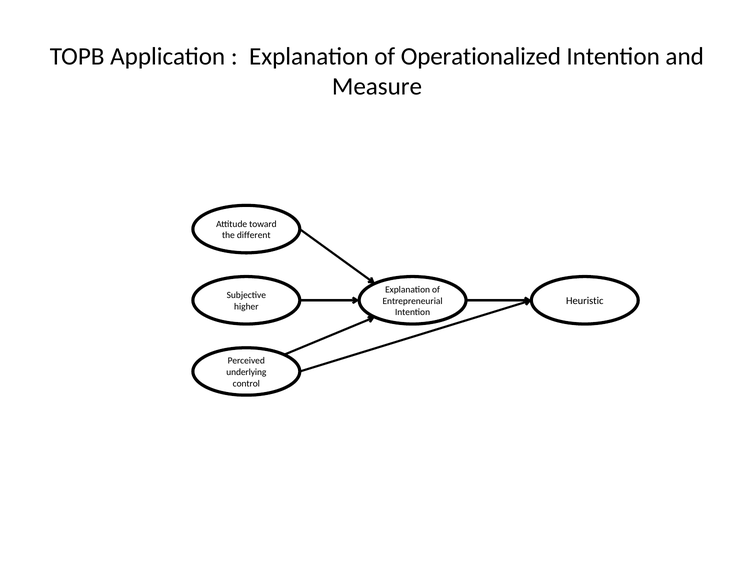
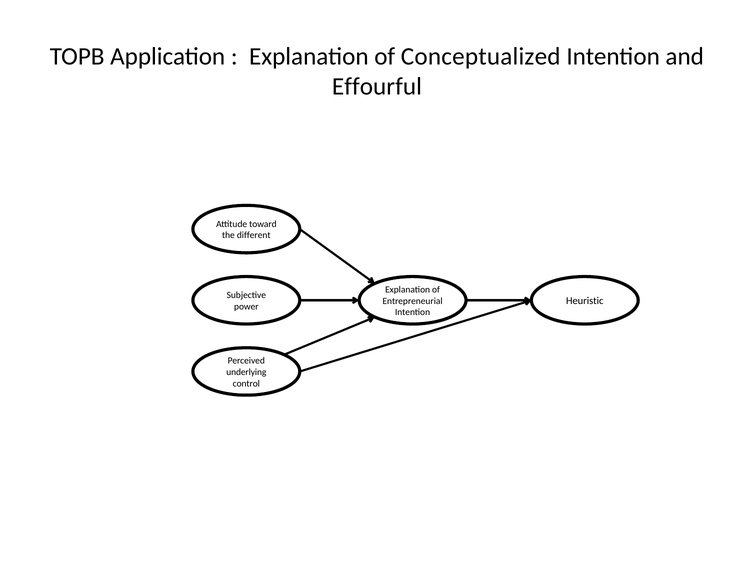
Operationalized: Operationalized -> Conceptualized (481, 56)
Measure: Measure -> Effourful (377, 87)
higher: higher -> power (246, 307)
